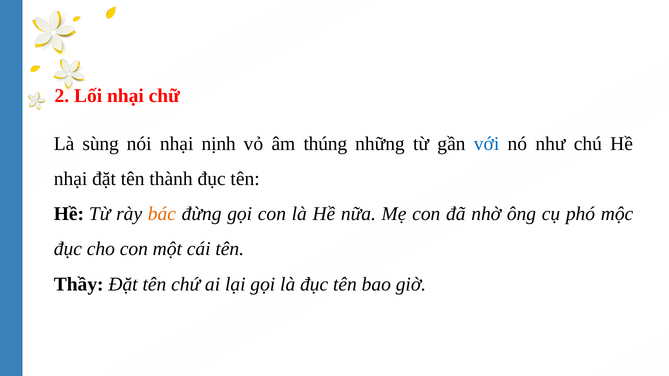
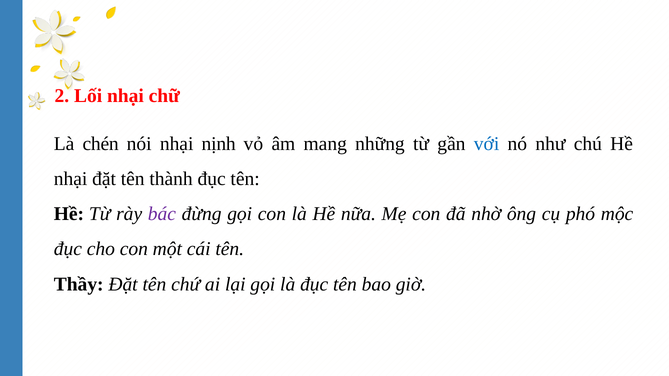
sùng: sùng -> chén (101, 144)
thúng: thúng -> mang (325, 144)
bác colour: orange -> purple (162, 214)
